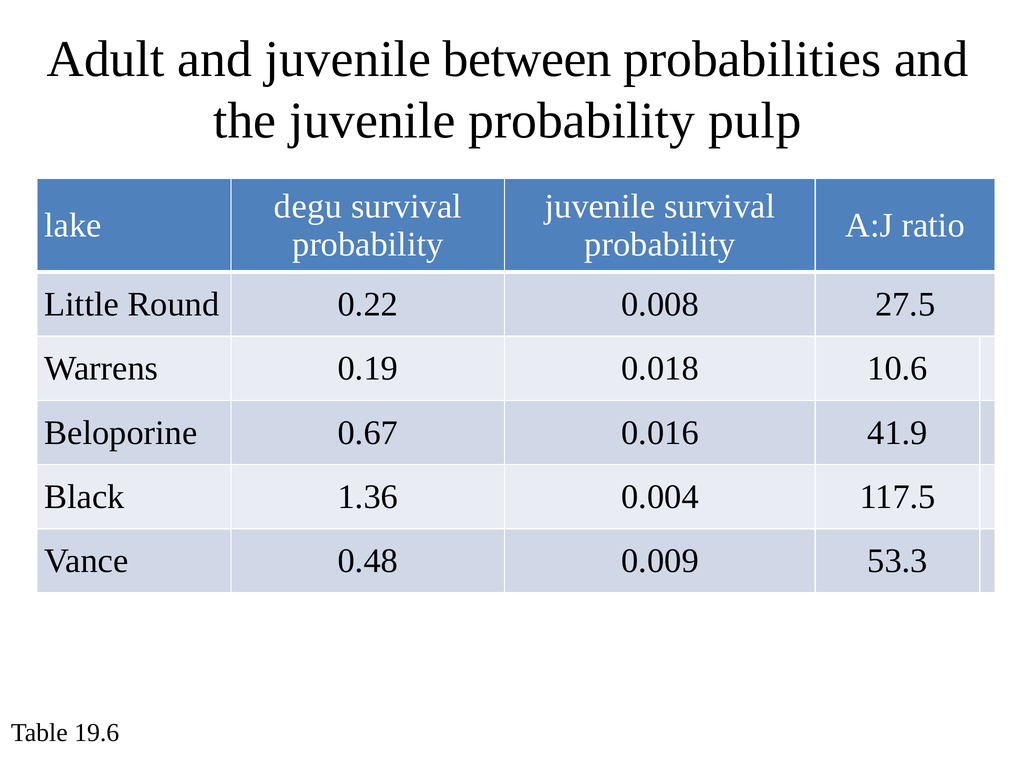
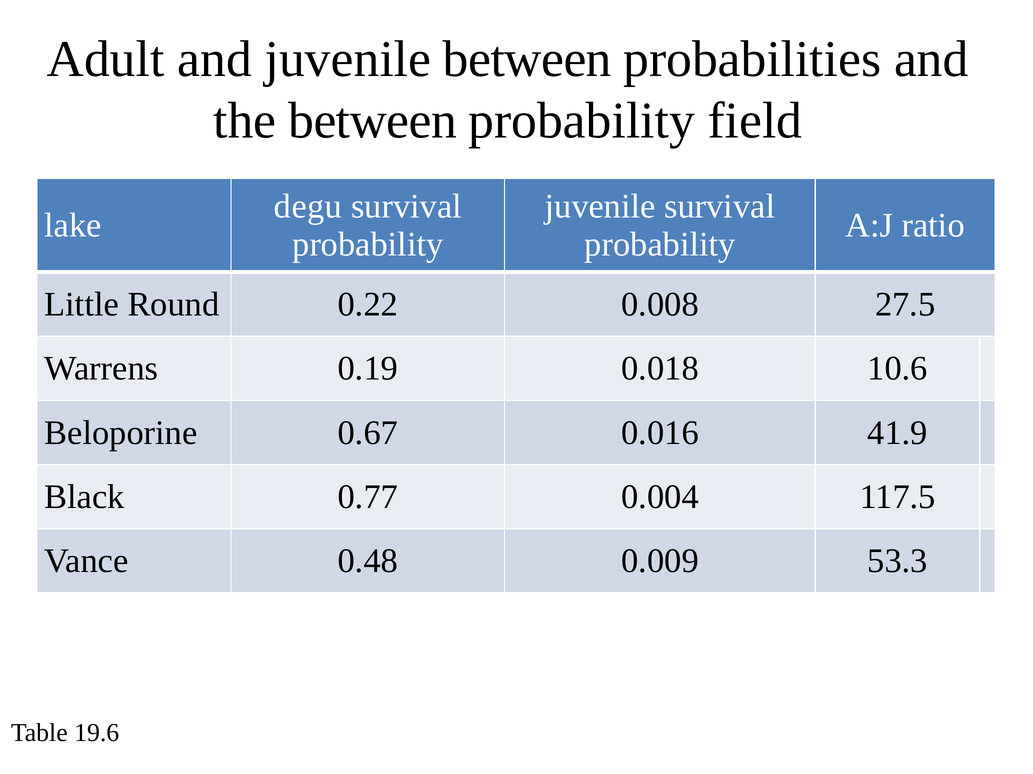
the juvenile: juvenile -> between (373, 121)
pulp: pulp -> field (755, 121)
1.36: 1.36 -> 0.77 (368, 497)
